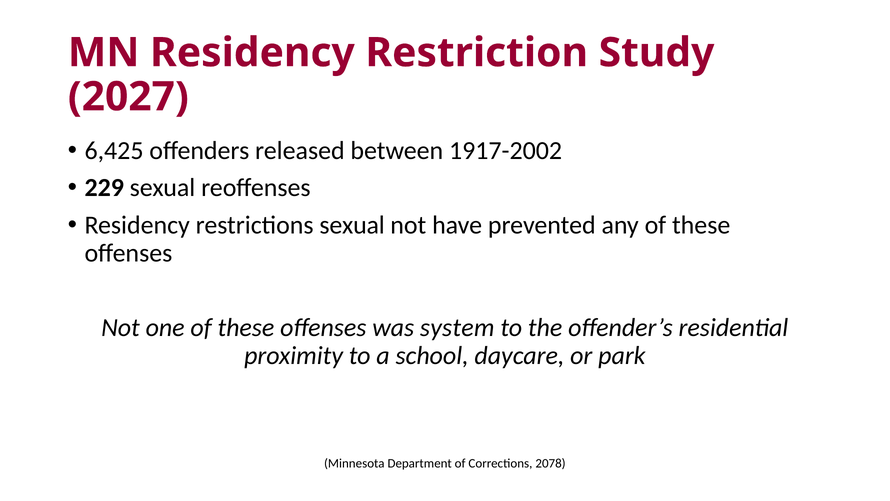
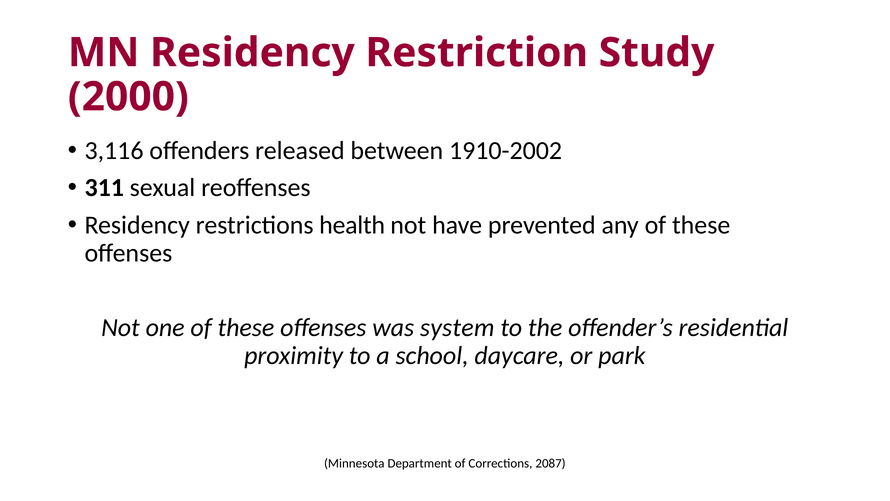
2027: 2027 -> 2000 (128, 97)
6,425: 6,425 -> 3,116 (114, 150)
1917-2002: 1917-2002 -> 1910-2002 (506, 150)
229: 229 -> 311 (104, 188)
restrictions sexual: sexual -> health (352, 225)
2078: 2078 -> 2087 (551, 463)
